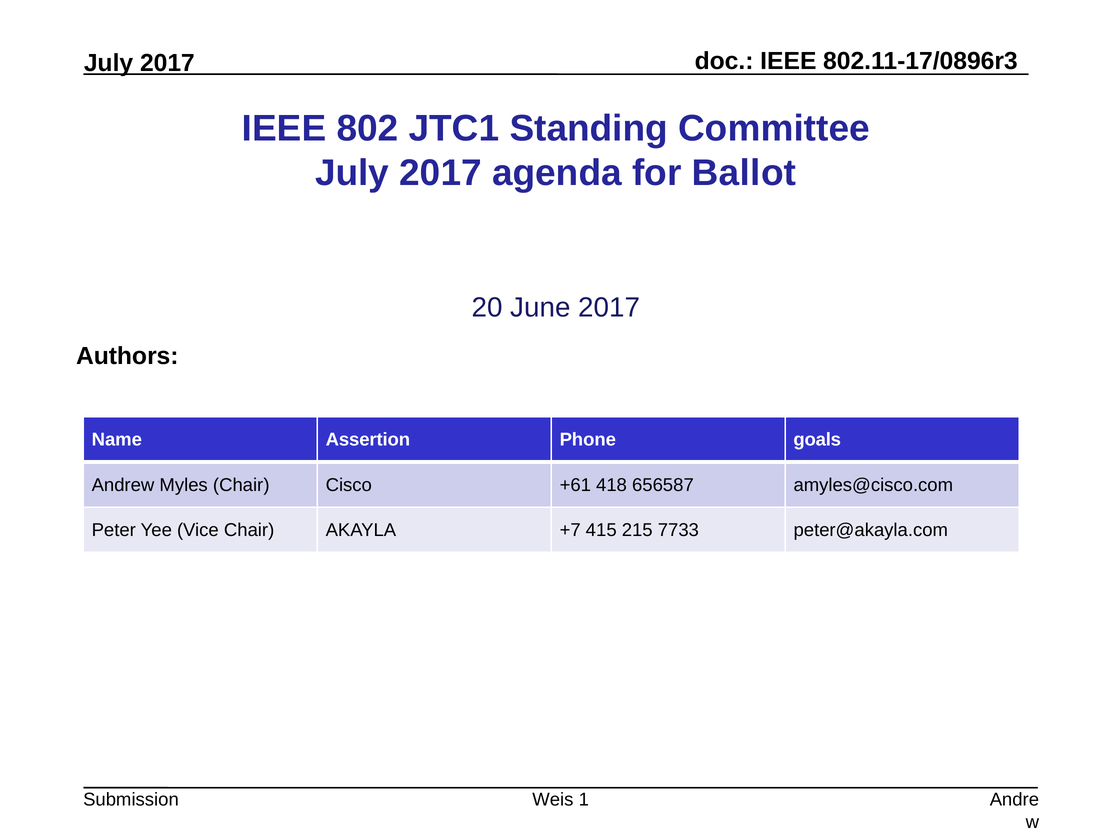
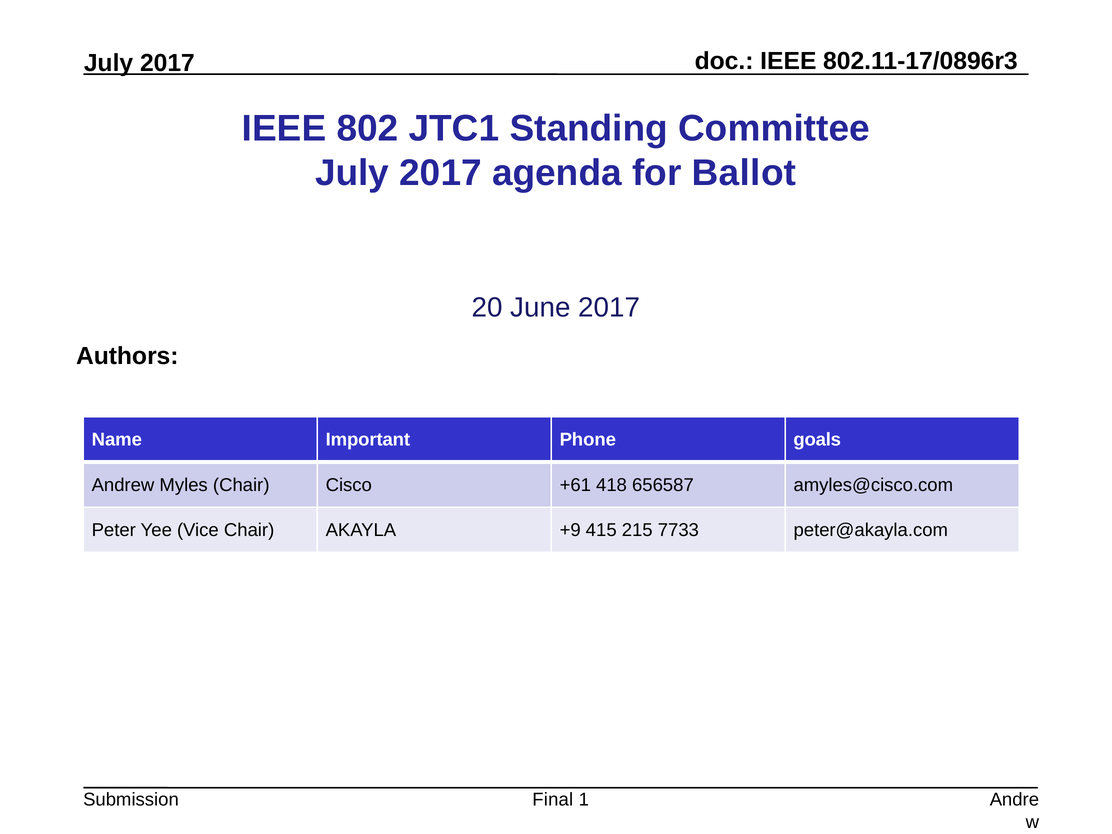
Assertion: Assertion -> Important (368, 440)
+7: +7 -> +9 (570, 530)
Weis: Weis -> Final (553, 800)
